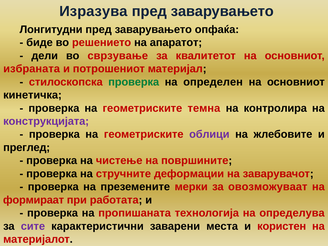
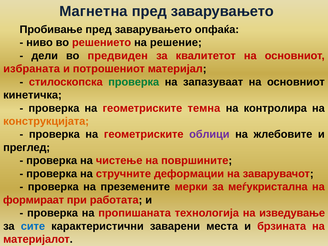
Изразува: Изразува -> Магнетна (93, 11)
Лонгитудни: Лонгитудни -> Пробивање (51, 29)
биде: биде -> ниво (40, 43)
апаратот: апаратот -> решение (176, 43)
сврзување: сврзување -> предвиден (118, 56)
определен: определен -> запазуваат (213, 82)
конструкцијата colour: purple -> orange (46, 121)
овозможуваат: овозможуваат -> меѓукристална (268, 187)
определува: определува -> изведување (292, 213)
сите colour: purple -> blue (33, 226)
користен: користен -> брзината (282, 226)
